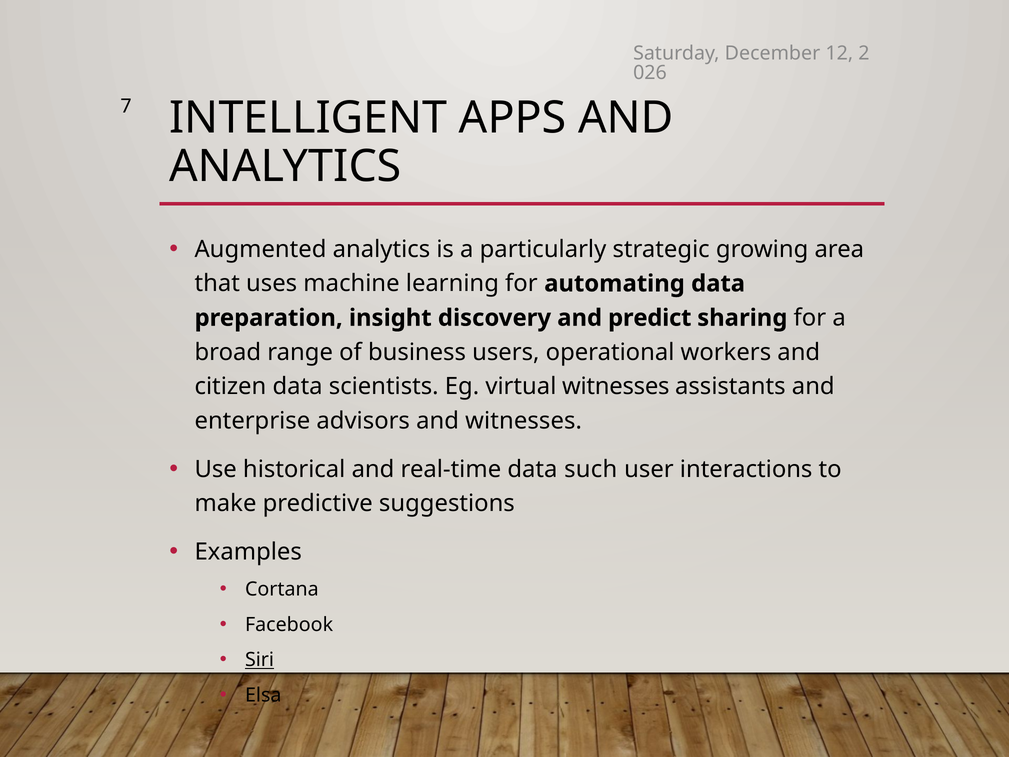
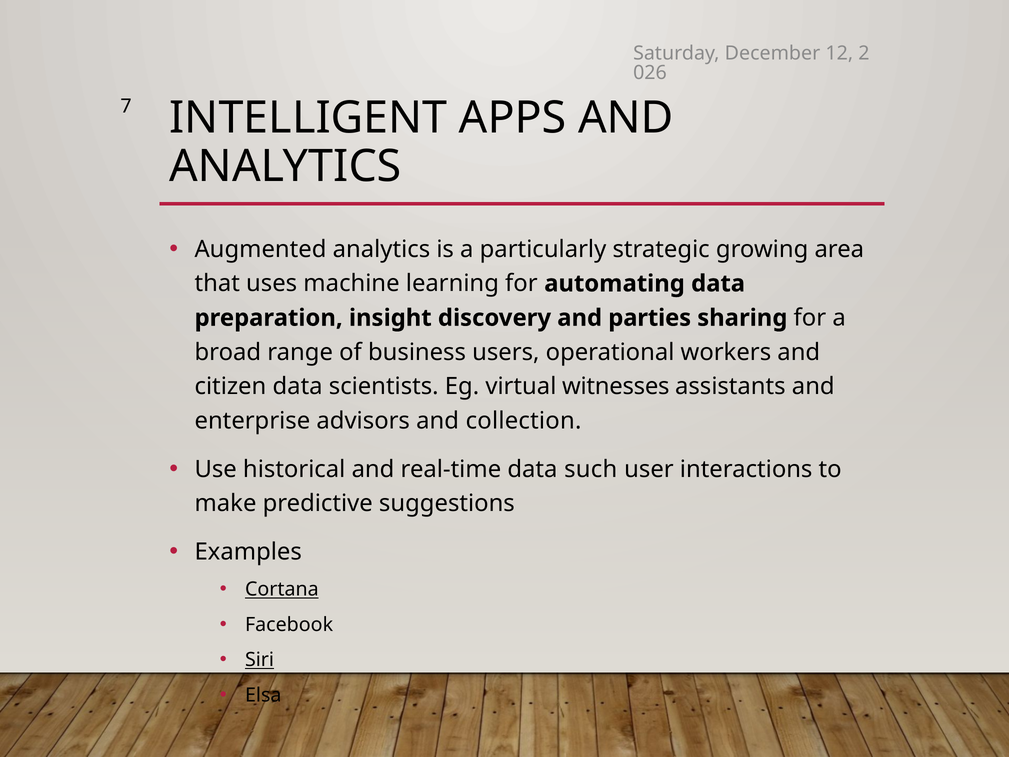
predict: predict -> parties (650, 318)
and witnesses: witnesses -> collection (524, 421)
Cortana underline: none -> present (282, 589)
